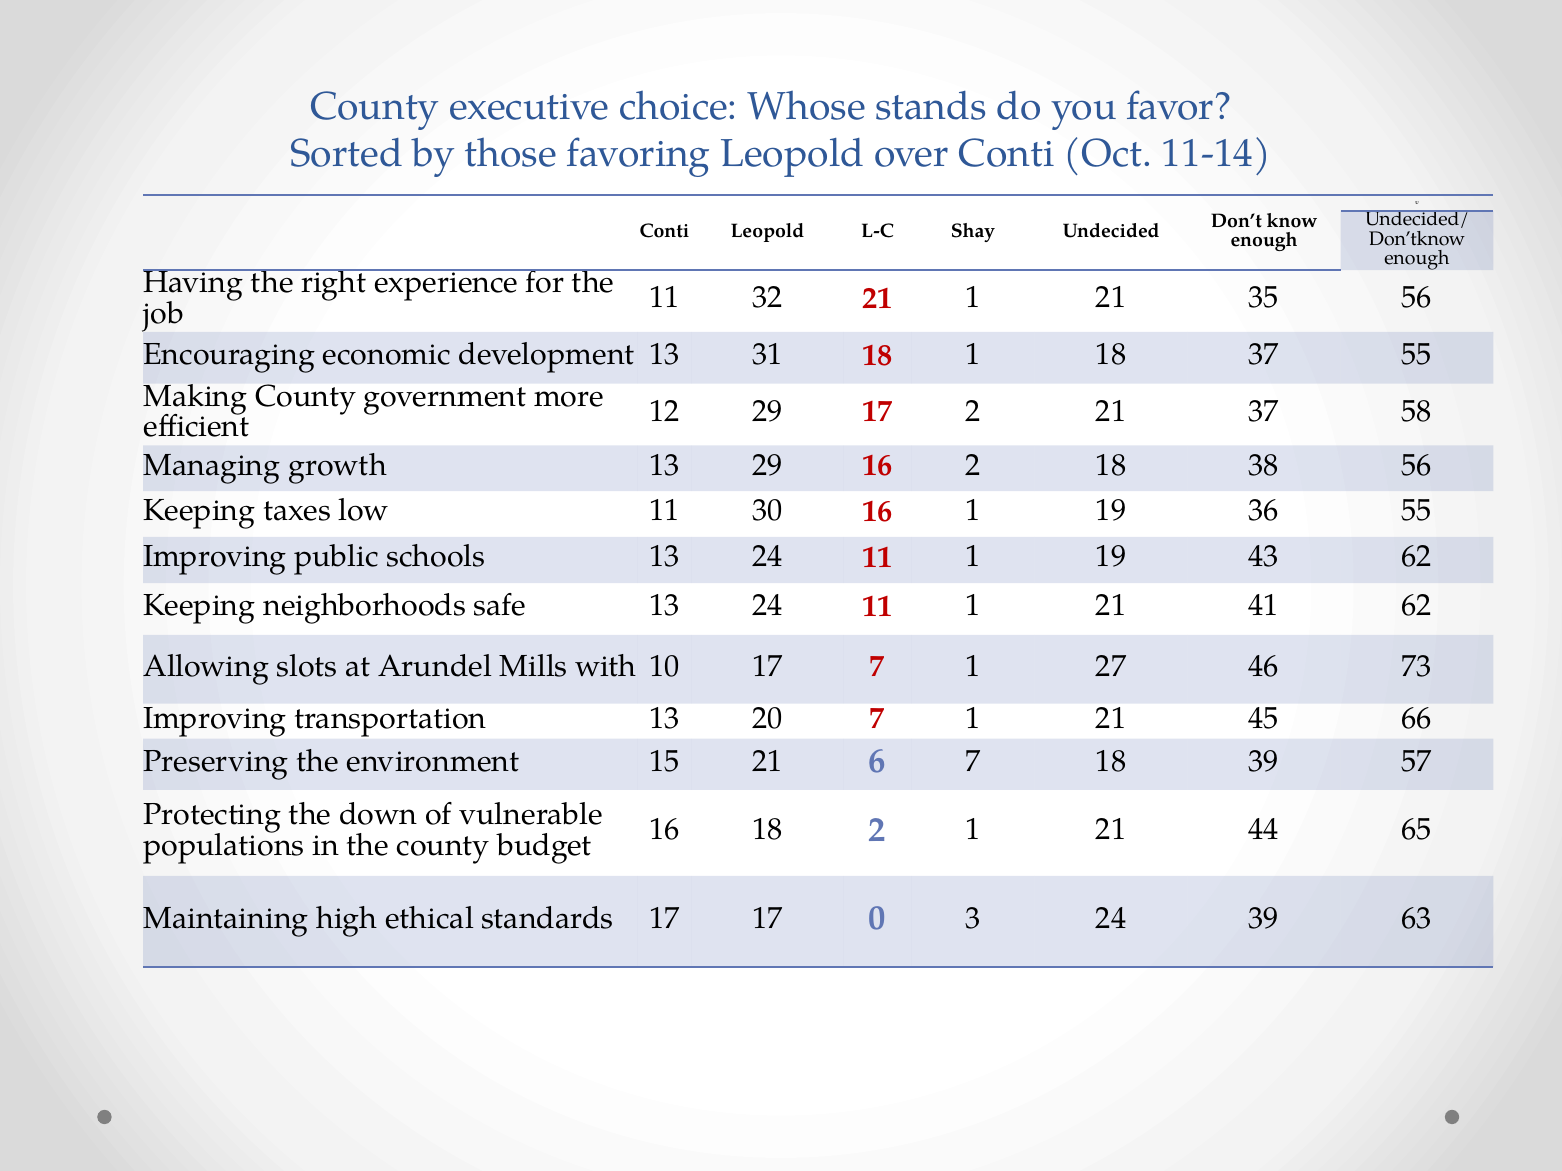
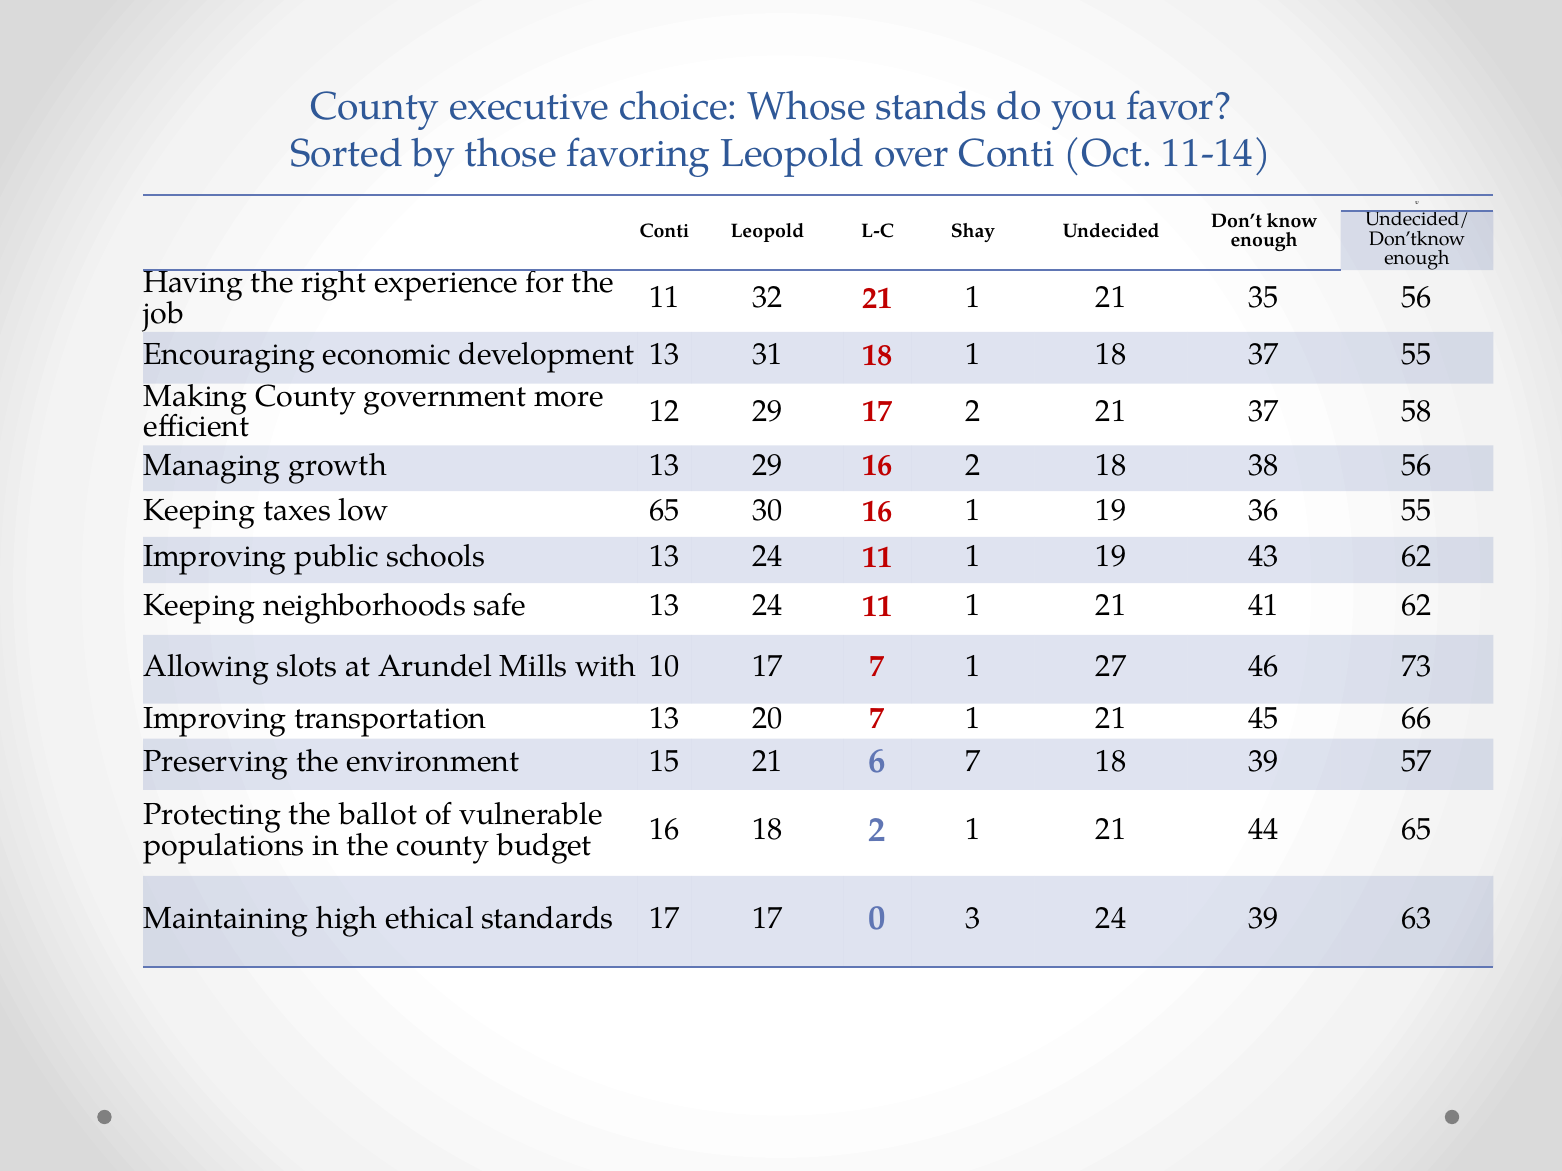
low 11: 11 -> 65 (664, 511)
down: down -> ballot (378, 815)
